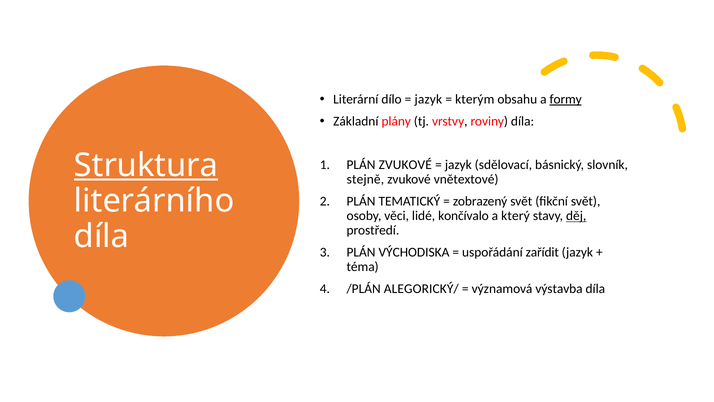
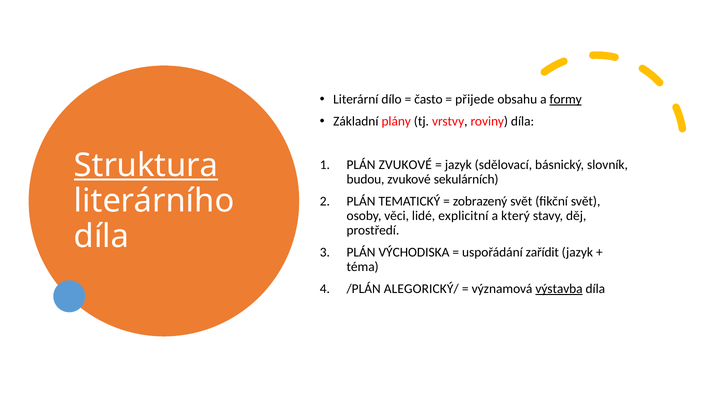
jazyk: jazyk -> často (428, 99)
kterým: kterým -> přijede (475, 99)
stejně: stejně -> budou (366, 179)
vnětextové: vnětextové -> sekulárních (466, 179)
končívalo: končívalo -> explicitní (463, 216)
děj underline: present -> none (576, 216)
výstavba underline: none -> present (559, 288)
